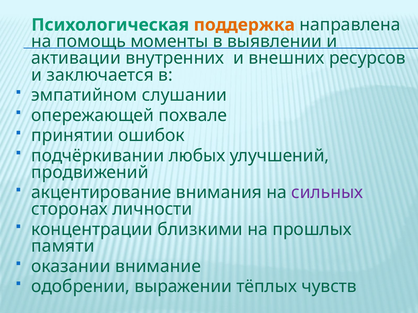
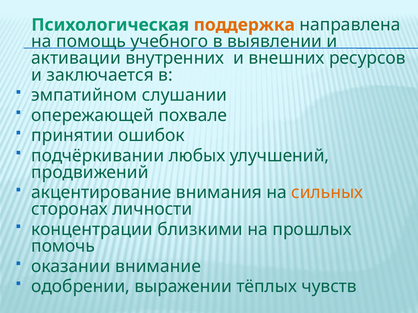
моменты: моменты -> учебного (169, 42)
сильных colour: purple -> orange (327, 193)
памяти: памяти -> помочь (63, 246)
